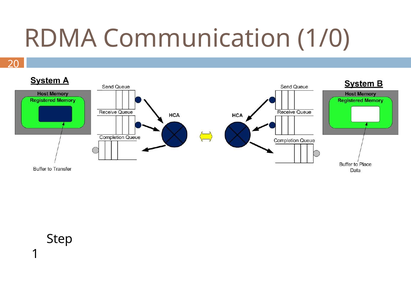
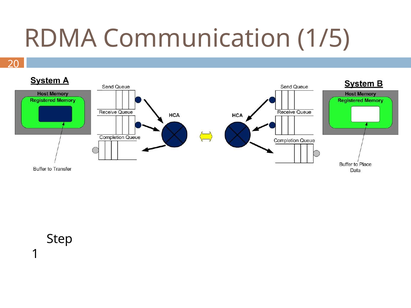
1/0: 1/0 -> 1/5 (324, 39)
